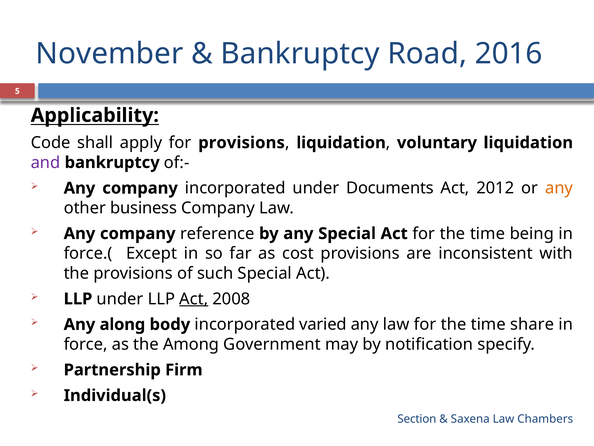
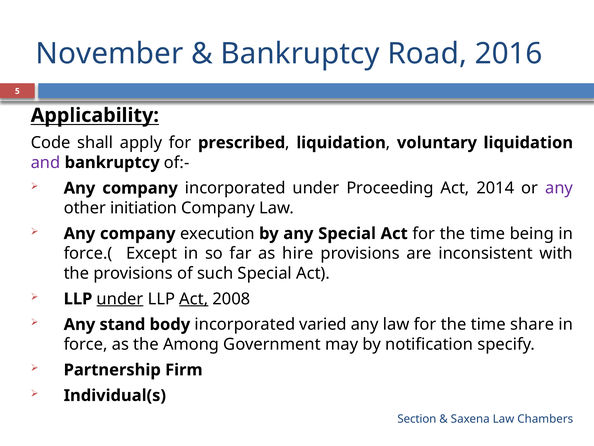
for provisions: provisions -> prescribed (242, 143)
Documents: Documents -> Proceeding (390, 188)
2012: 2012 -> 2014 (495, 188)
any colour: orange -> purple (559, 188)
business: business -> initiation (144, 208)
reference: reference -> execution (217, 233)
cost: cost -> hire (298, 253)
under underline: none -> present (120, 299)
along: along -> stand (122, 324)
